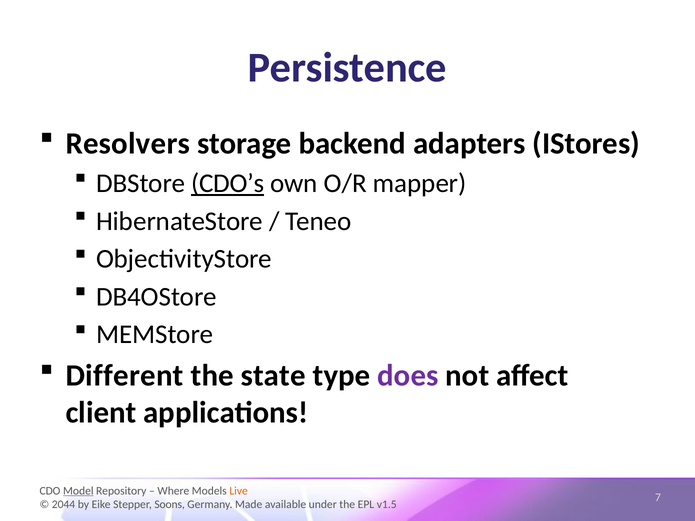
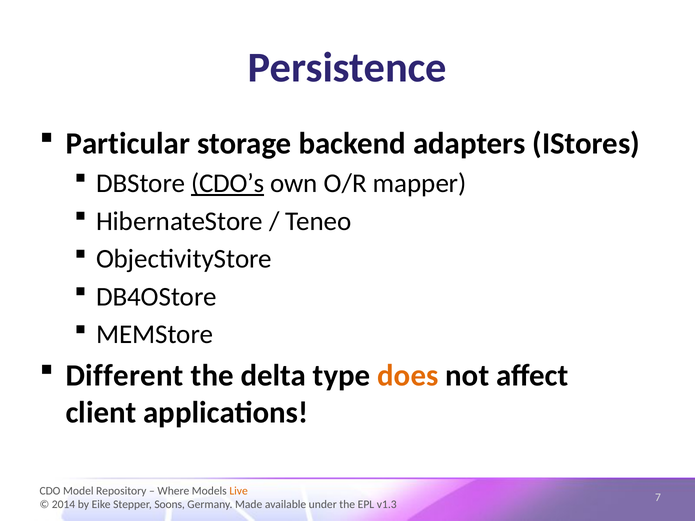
Resolvers: Resolvers -> Particular (128, 144)
state: state -> delta (273, 376)
does colour: purple -> orange (408, 376)
Model underline: present -> none (78, 491)
2044: 2044 -> 2014 (64, 505)
v1.5: v1.5 -> v1.3 (387, 505)
